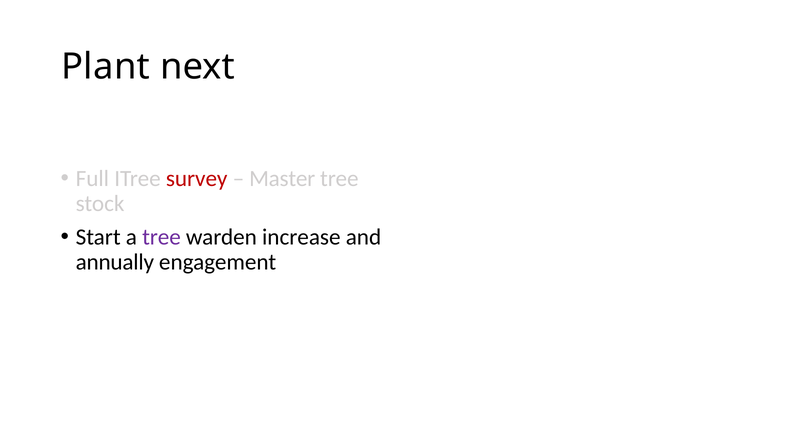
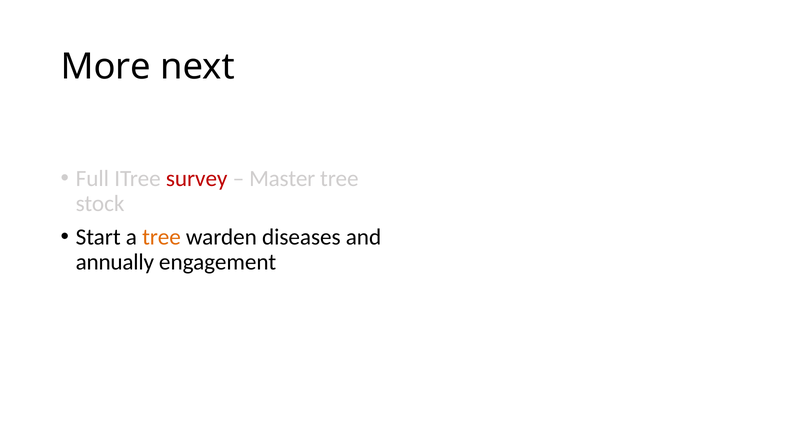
Plant: Plant -> More (106, 67)
tree colour: purple -> orange (161, 237)
increase: increase -> diseases (301, 237)
